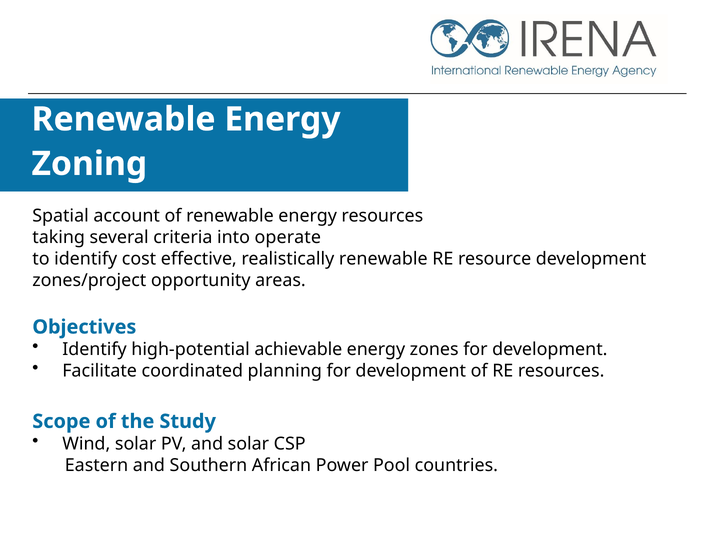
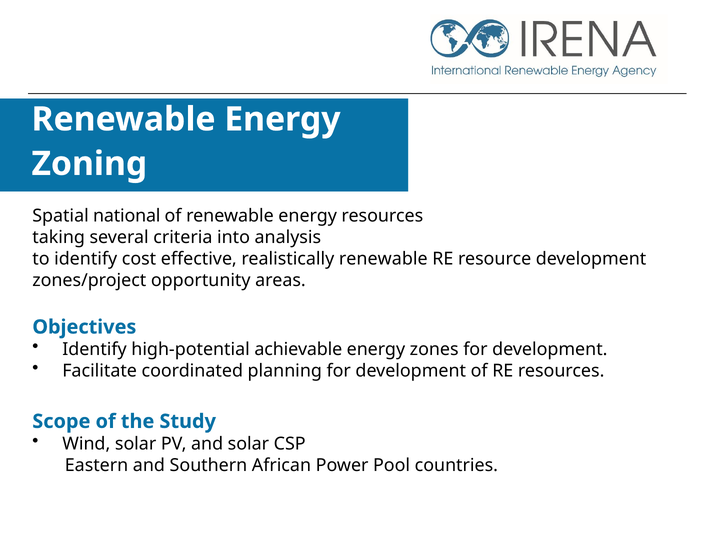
account: account -> national (127, 216)
operate: operate -> analysis (288, 238)
